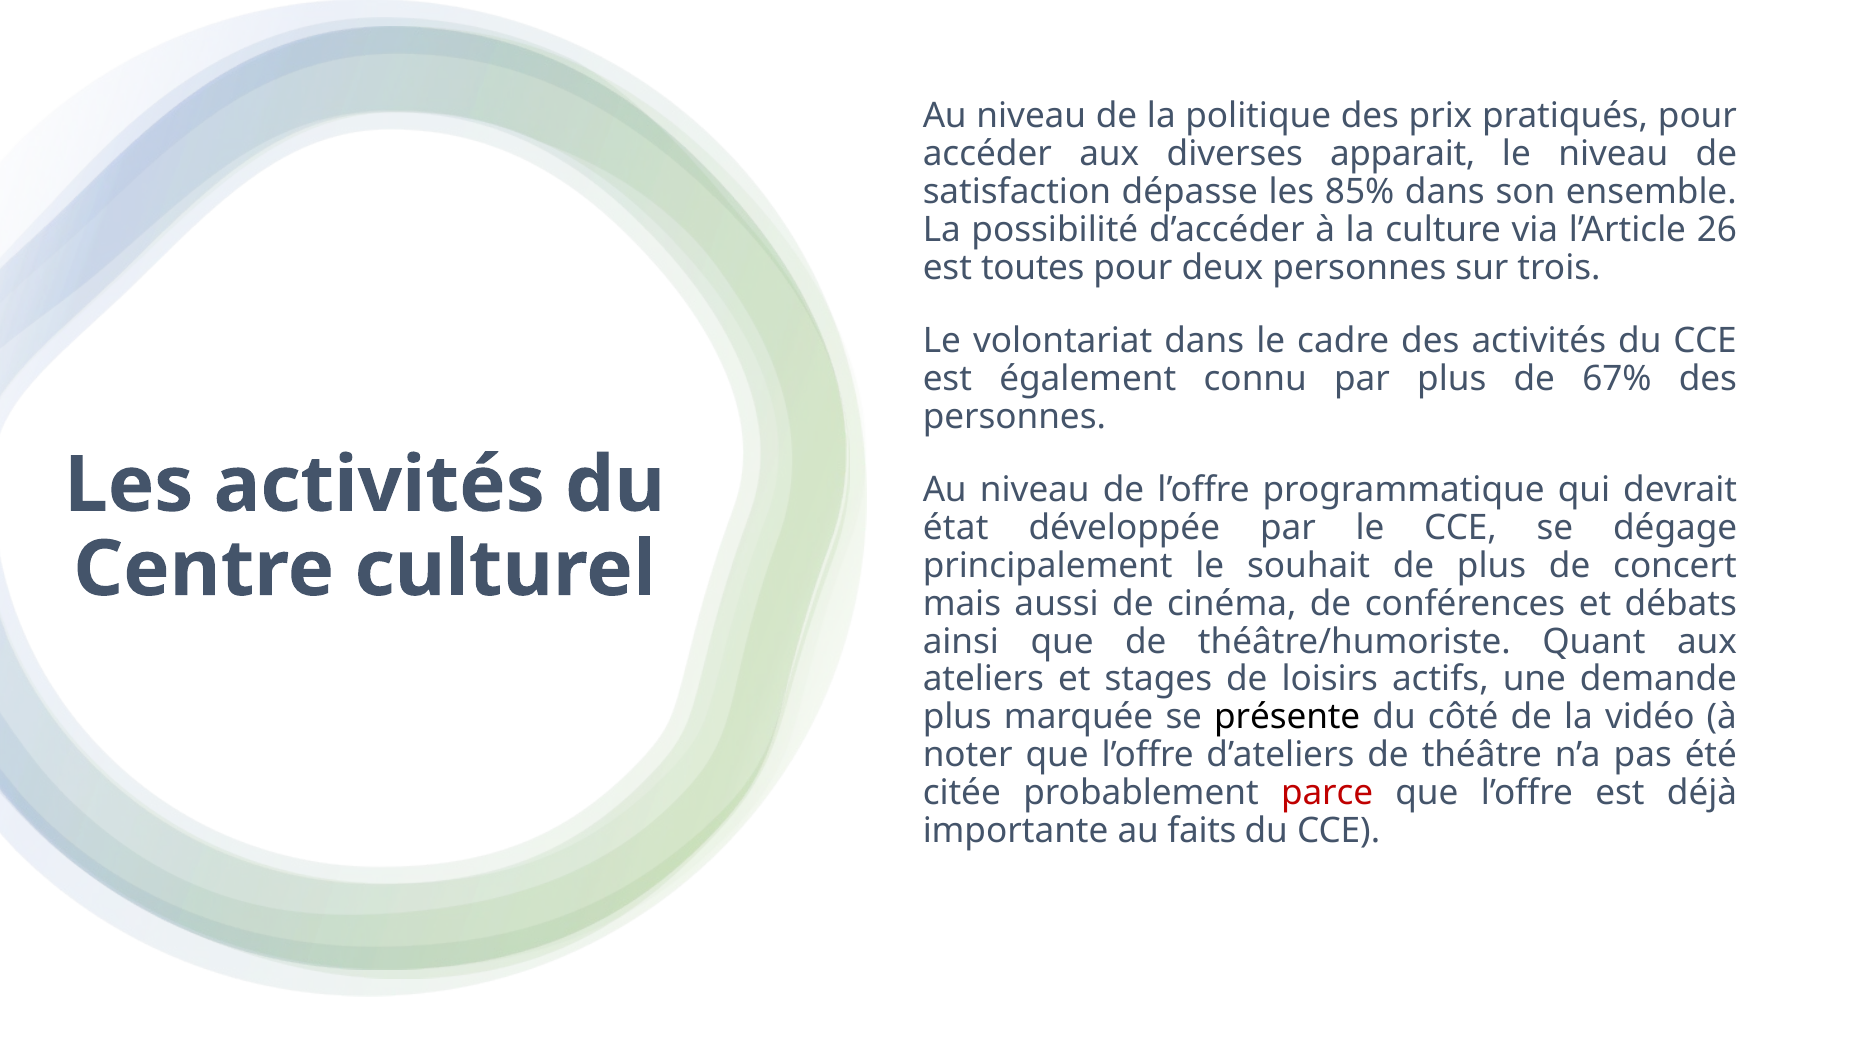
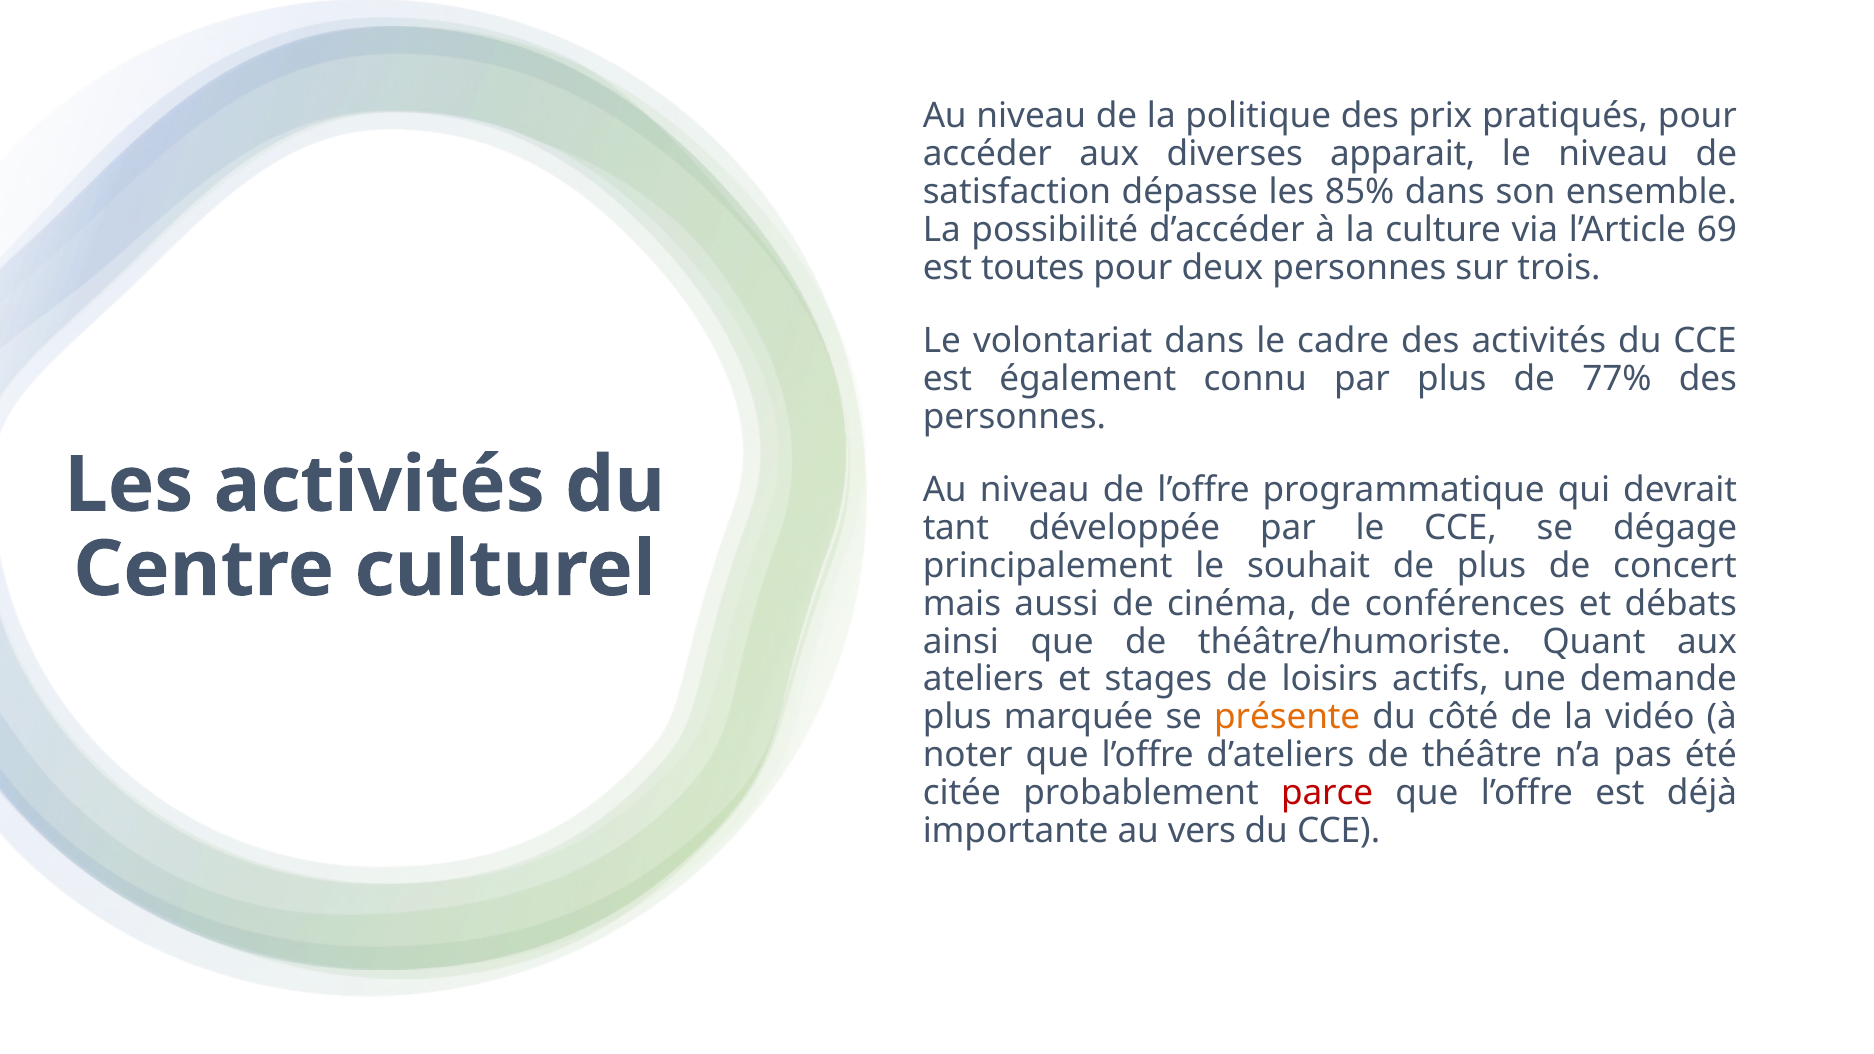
26: 26 -> 69 (1717, 230)
67%: 67% -> 77% (1617, 379)
état: état -> tant (956, 528)
présente colour: black -> orange (1287, 717)
faits: faits -> vers (1202, 831)
